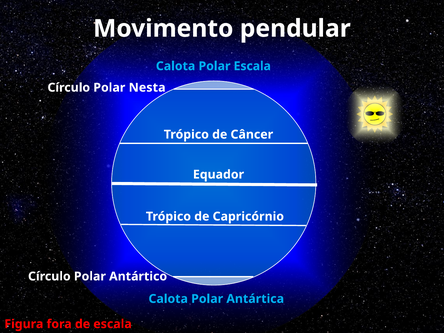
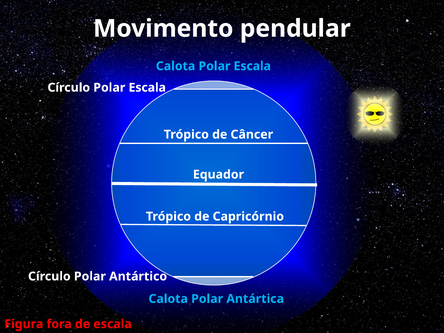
Círculo Polar Nesta: Nesta -> Escala (147, 88)
